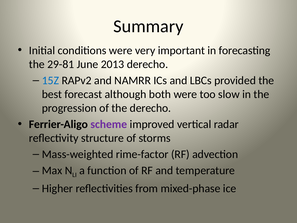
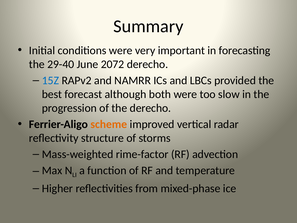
29-81: 29-81 -> 29-40 (61, 64)
2013: 2013 -> 2072 (113, 64)
scheme colour: purple -> orange (109, 124)
